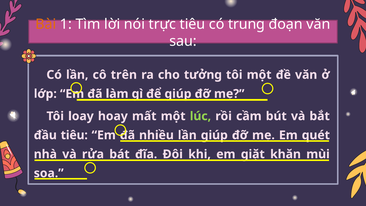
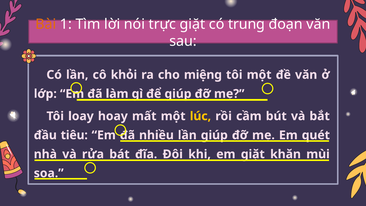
trực tiêu: tiêu -> giặt (192, 24)
trên: trên -> khỏi (124, 75)
tưởng: tưởng -> miệng (203, 75)
lúc colour: light green -> yellow (200, 116)
